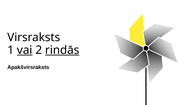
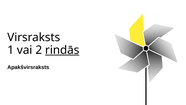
vai underline: present -> none (25, 50)
